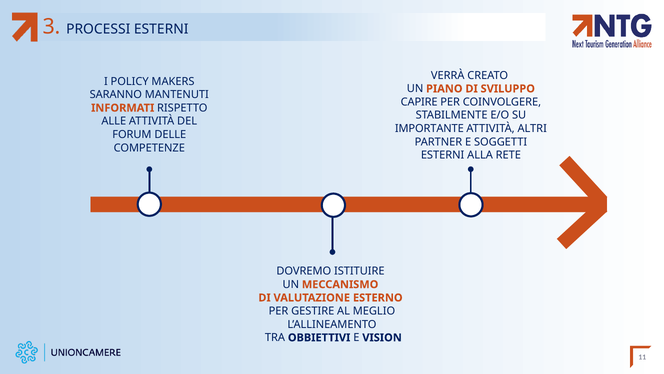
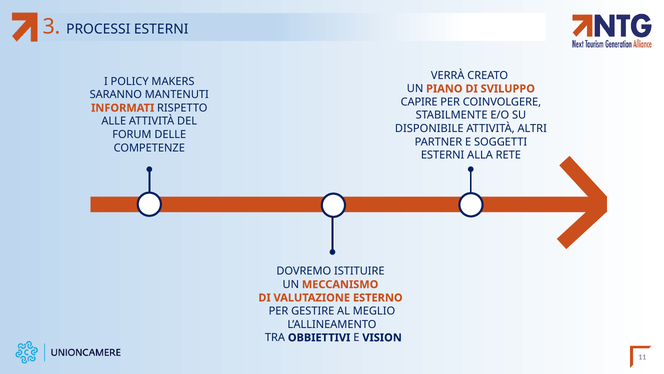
IMPORTANTE: IMPORTANTE -> DISPONIBILE (429, 128)
